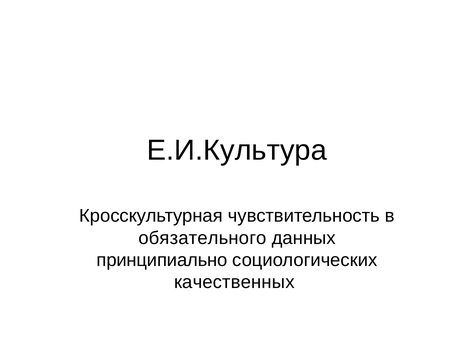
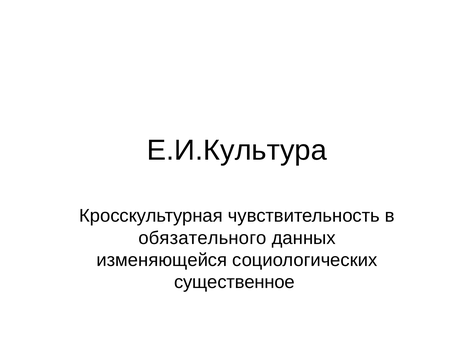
принципиально: принципиально -> изменяющейся (162, 260)
качественных: качественных -> существенное (234, 283)
